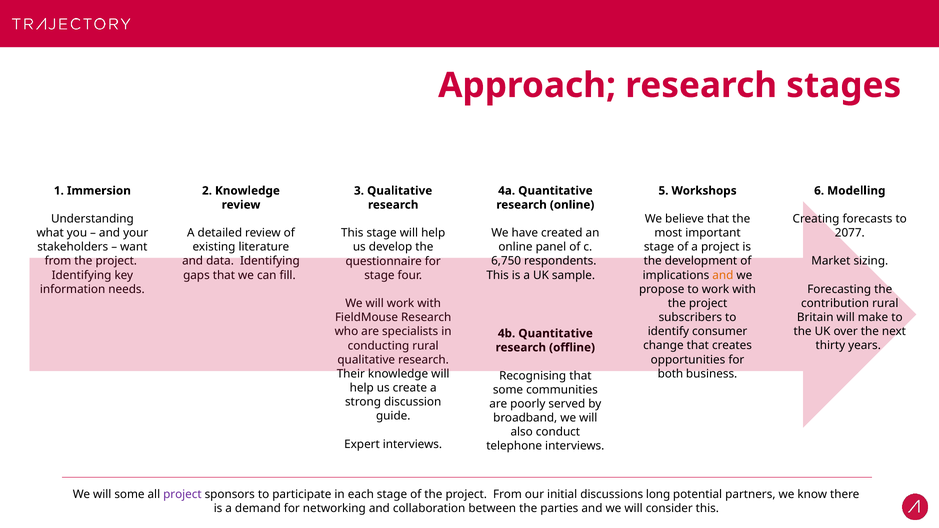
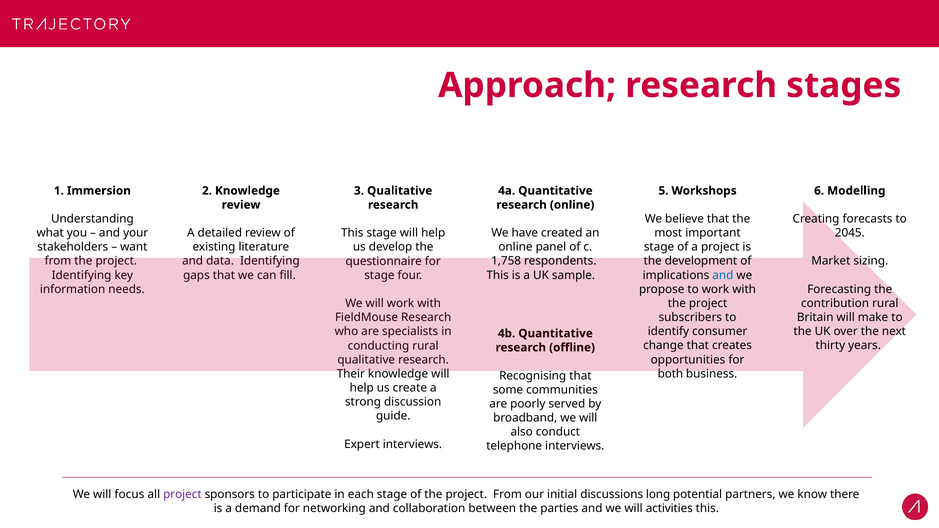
2077: 2077 -> 2045 (850, 233)
6,750: 6,750 -> 1,758 (506, 261)
and colour: orange -> blue (723, 275)
will some: some -> focus (129, 495)
consider: consider -> activities (669, 509)
